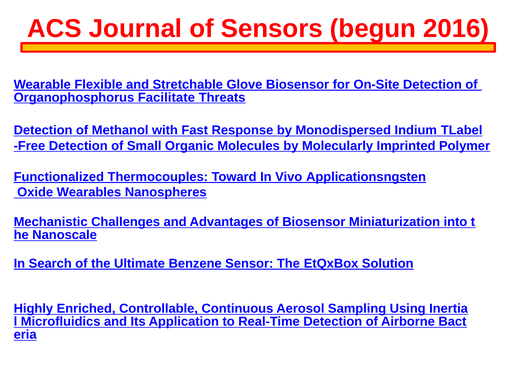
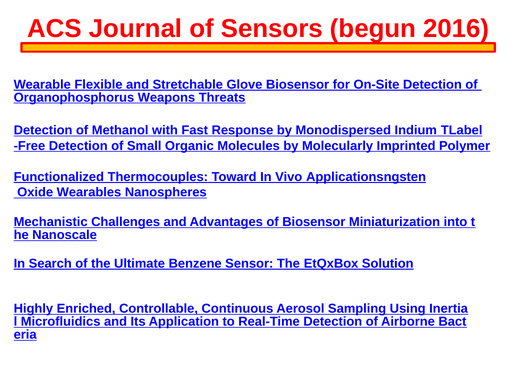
Facilitate: Facilitate -> Weapons (166, 97)
